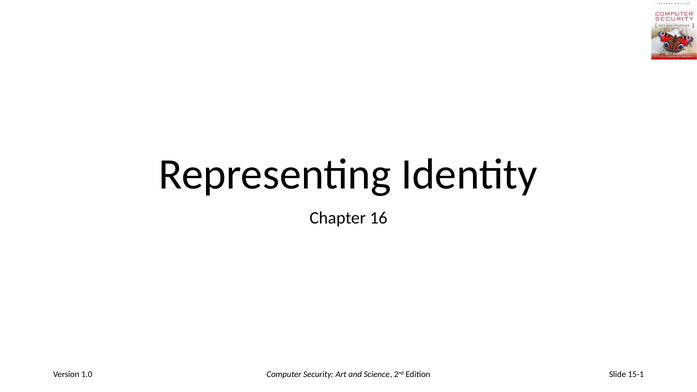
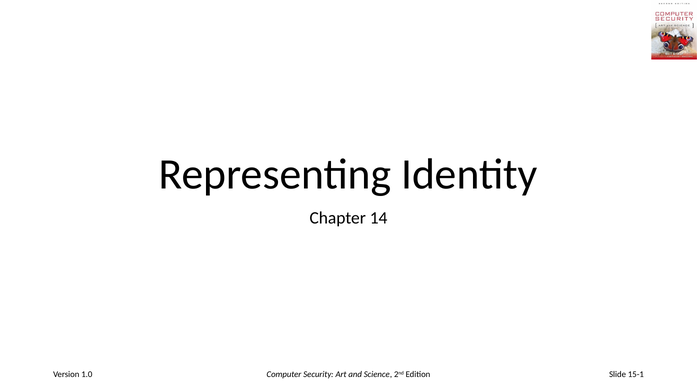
16: 16 -> 14 (379, 218)
